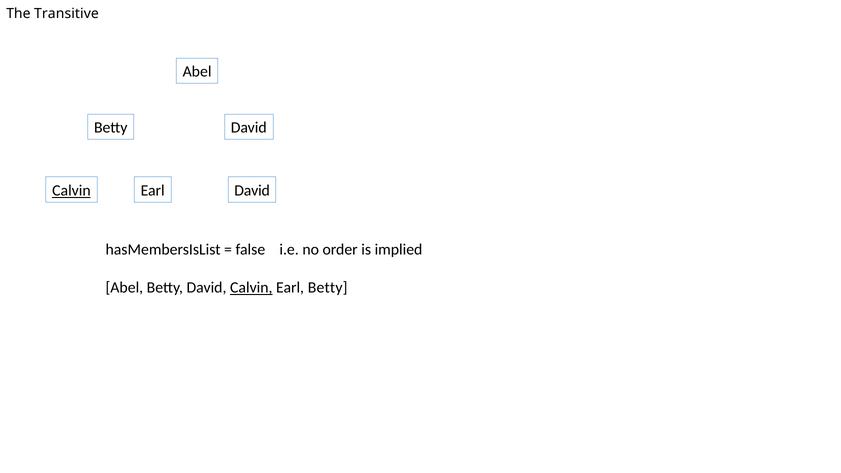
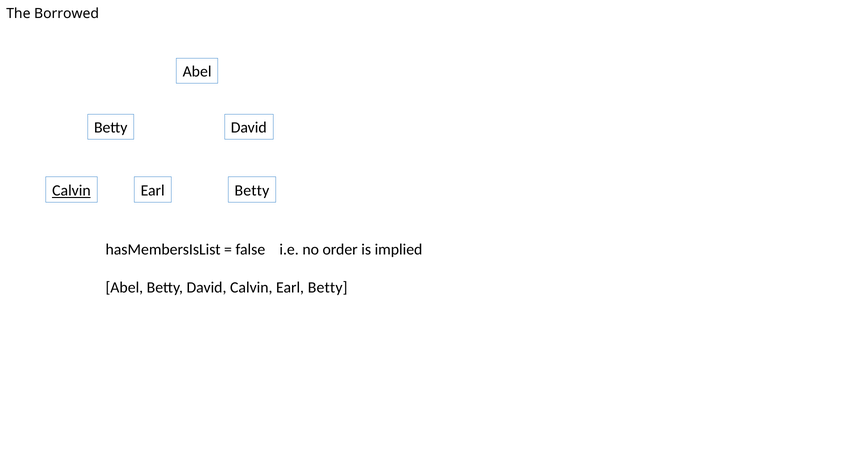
Transitive: Transitive -> Borrowed (67, 14)
David: David -> Betty (252, 191)
Calvin underline: present -> none (251, 288)
